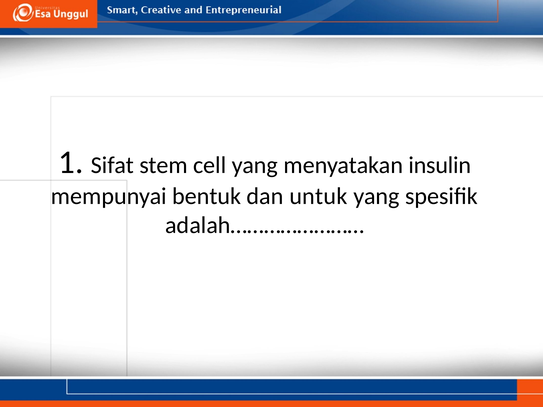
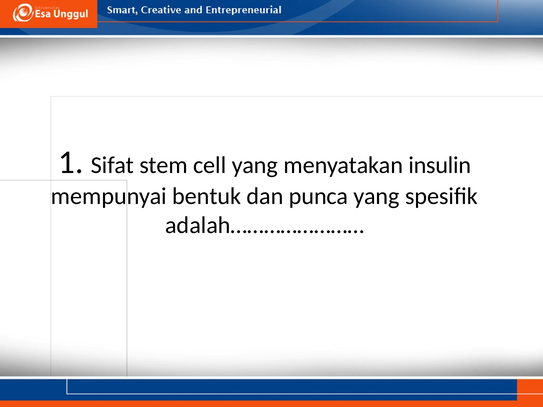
untuk: untuk -> punca (319, 196)
